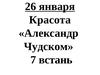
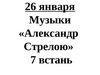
Красота: Красота -> Музыки (50, 20)
Чудском: Чудском -> Стрелою (49, 46)
